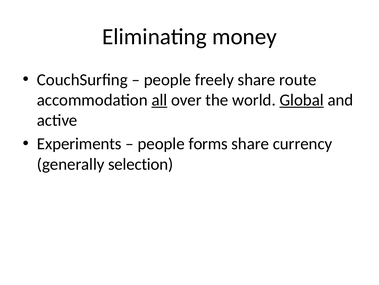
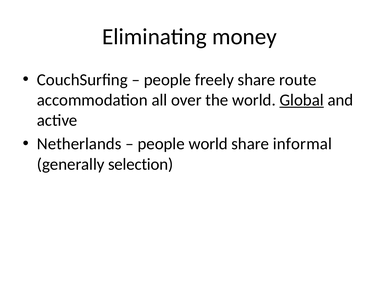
all underline: present -> none (159, 100)
Experiments: Experiments -> Netherlands (79, 144)
people forms: forms -> world (208, 144)
currency: currency -> informal (302, 144)
